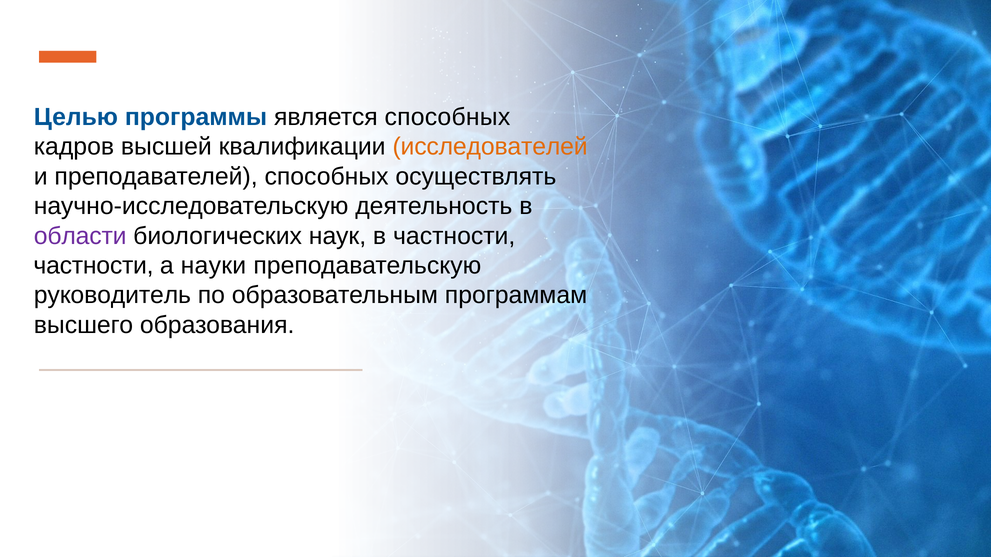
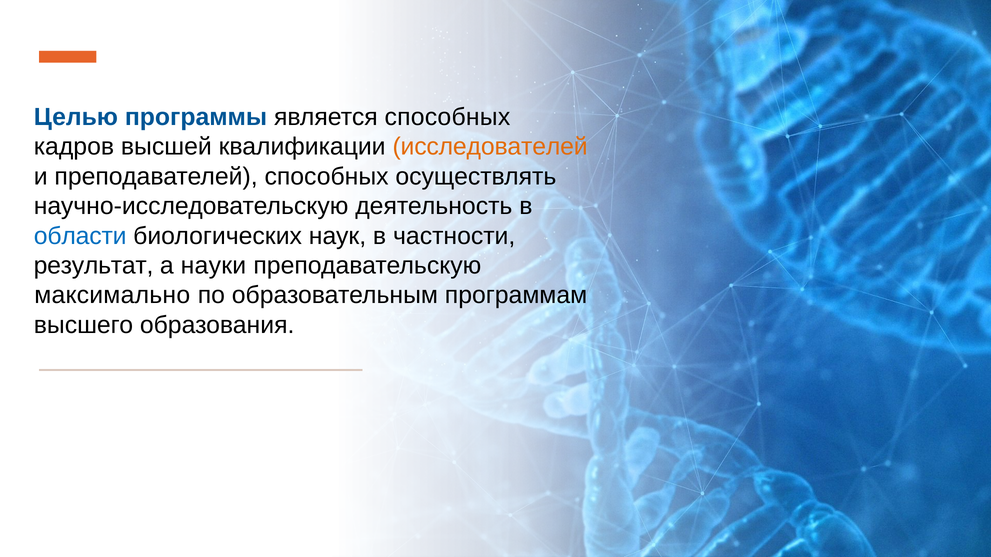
области colour: purple -> blue (80, 236)
частности: частности -> результат (94, 266)
руководитель: руководитель -> максимально (112, 296)
